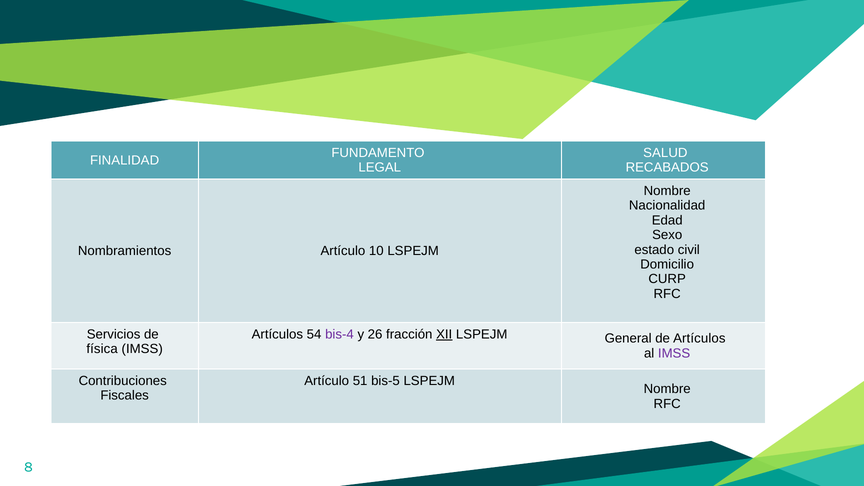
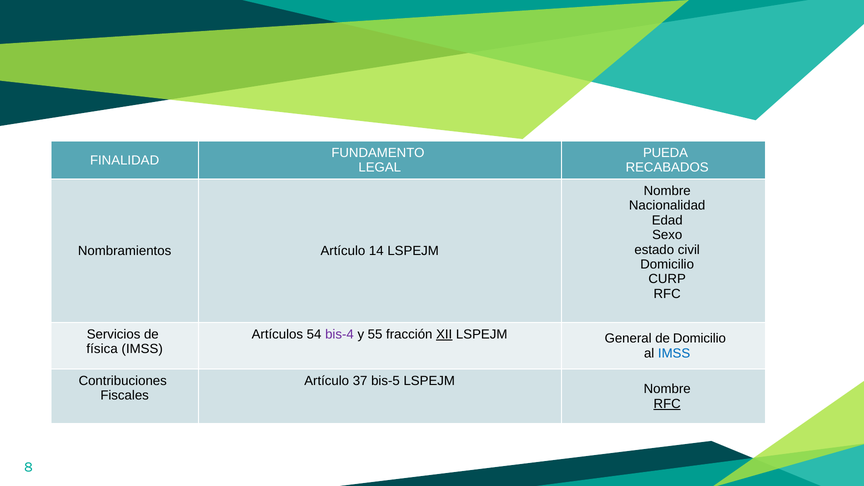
SALUD: SALUD -> PUEDA (665, 153)
10: 10 -> 14 (376, 251)
26: 26 -> 55 (375, 334)
de Artículos: Artículos -> Domicilio (699, 339)
IMSS colour: purple -> blue (674, 353)
51: 51 -> 37 (360, 381)
RFC underline: none -> present (667, 404)
